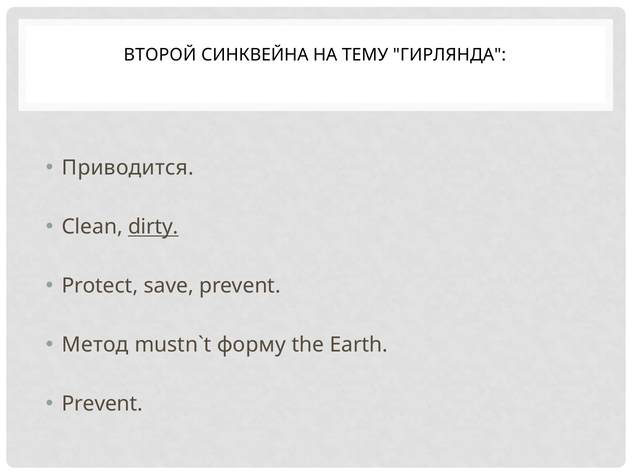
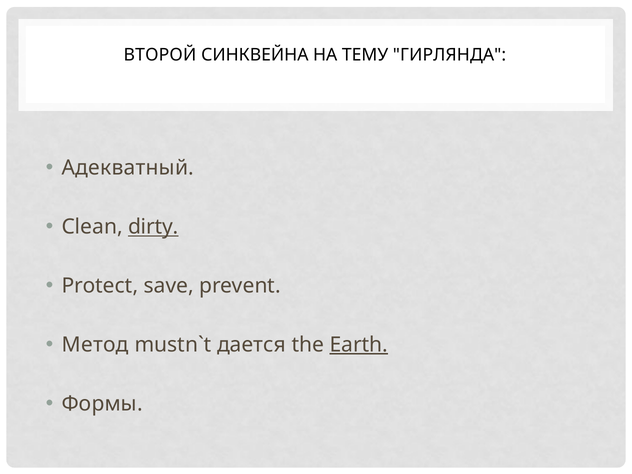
Приводится: Приводится -> Адекватный (128, 168)
форму: форму -> дается (252, 345)
Earth underline: none -> present (359, 345)
Prevent: Prevent -> Формы (102, 404)
